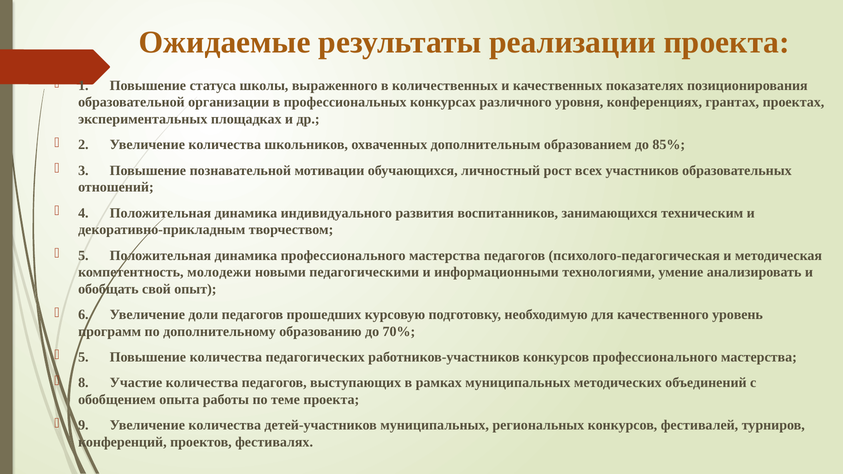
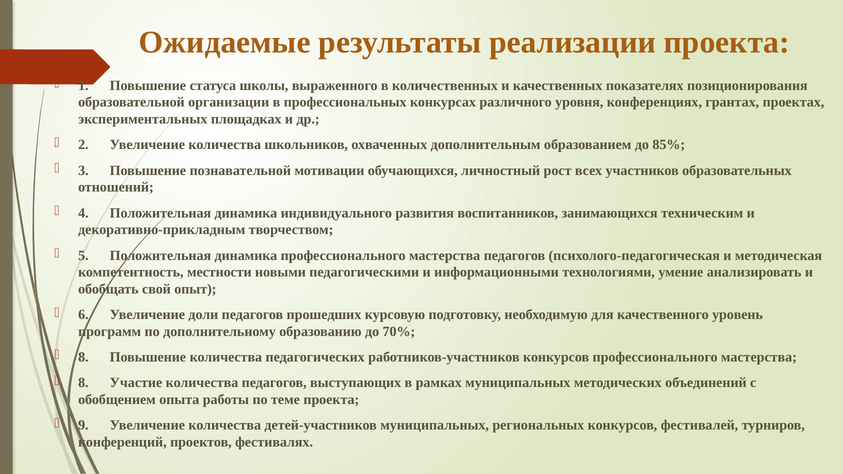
молодежи: молодежи -> местности (219, 272)
5: 5 -> 8 (83, 357)
